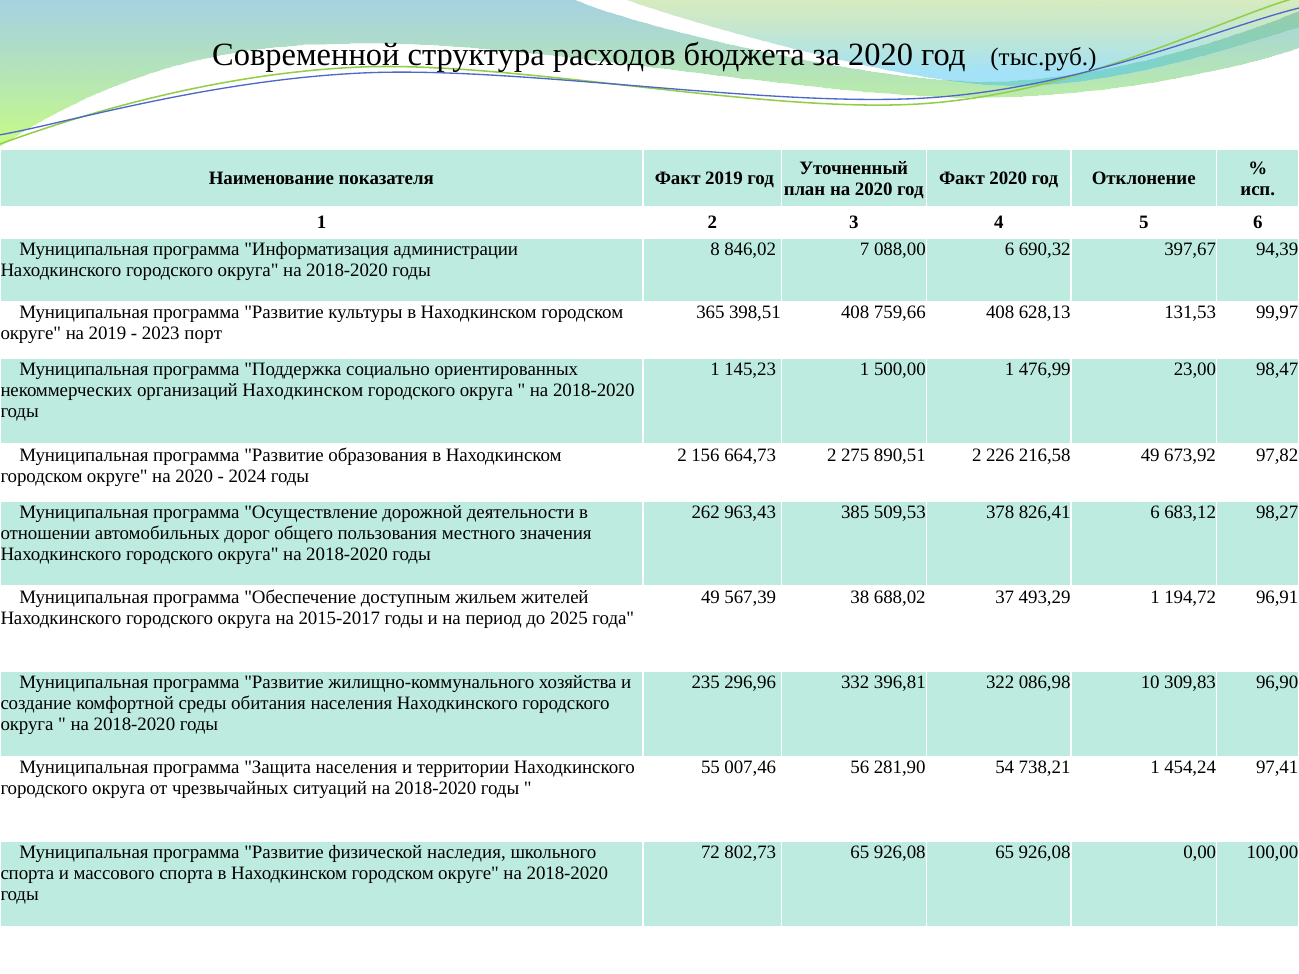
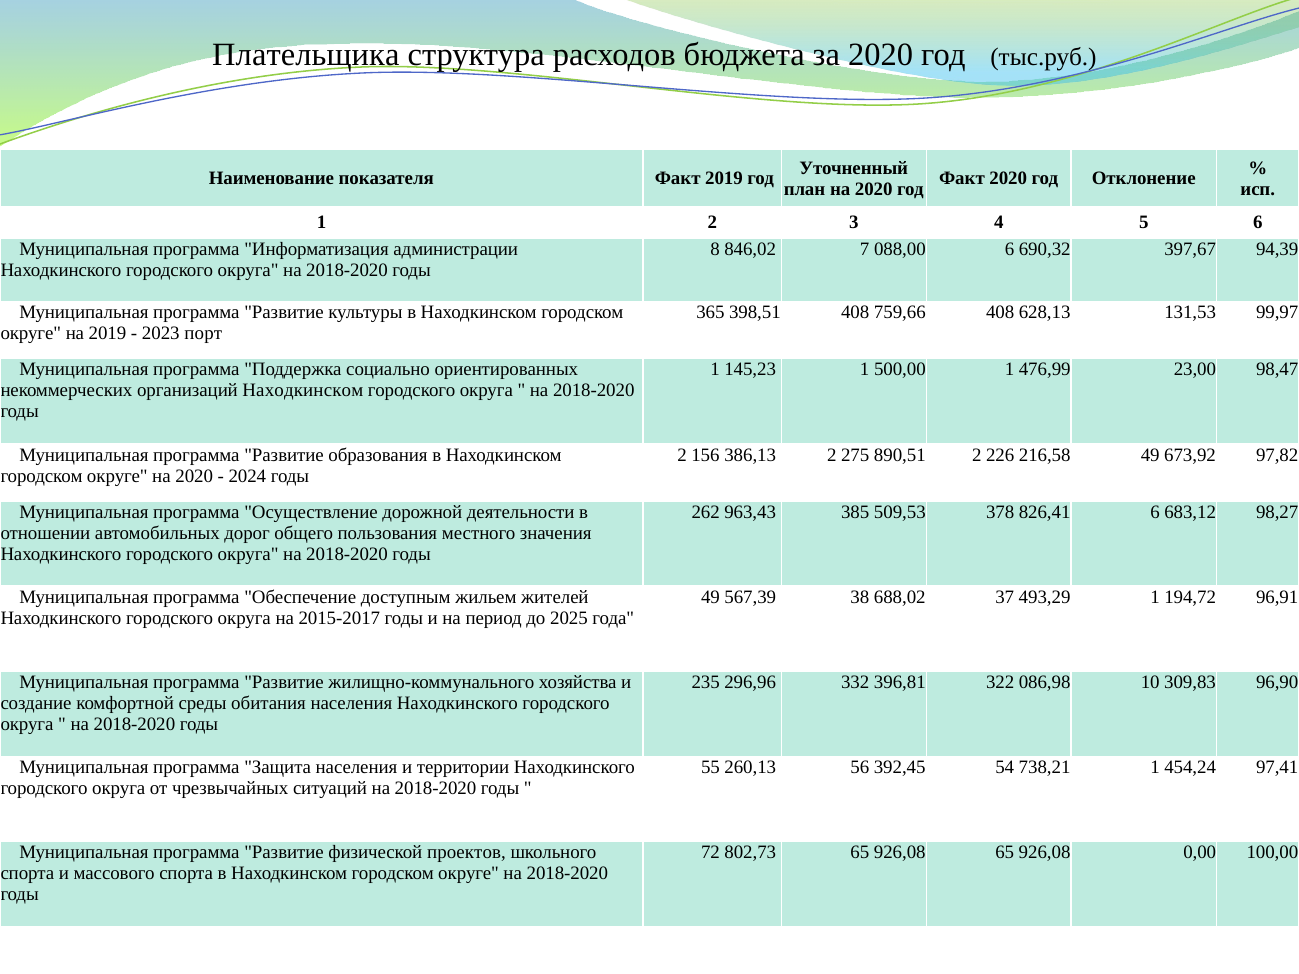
Современной: Современной -> Плательщика (306, 55)
664,73: 664,73 -> 386,13 (750, 455)
007,46: 007,46 -> 260,13 (750, 768)
281,90: 281,90 -> 392,45 (900, 768)
наследия: наследия -> проектов (466, 853)
